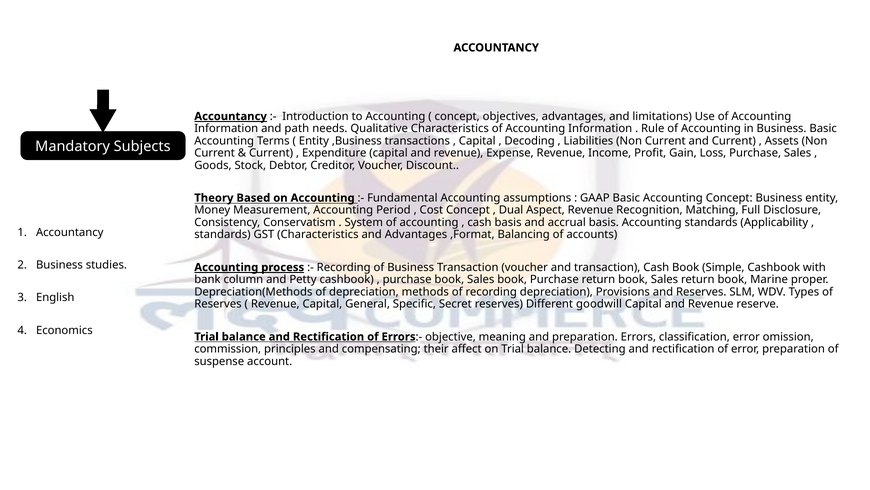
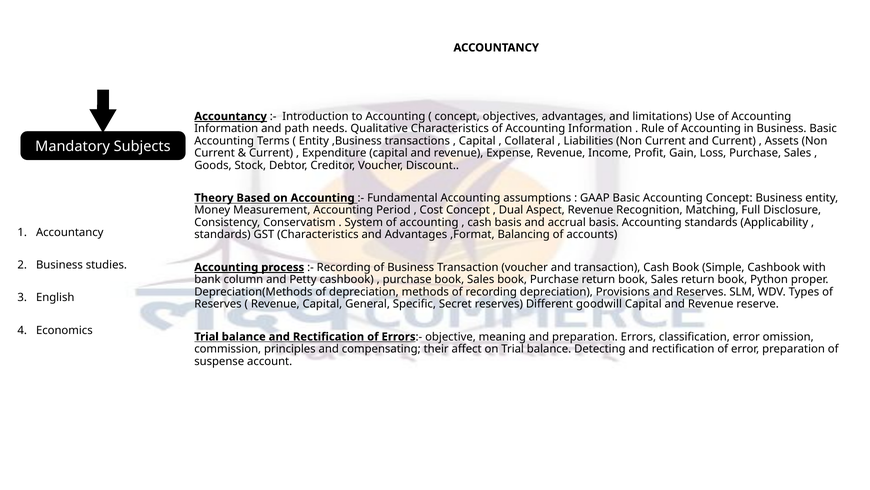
Decoding: Decoding -> Collateral (530, 141)
Marine: Marine -> Python (769, 279)
